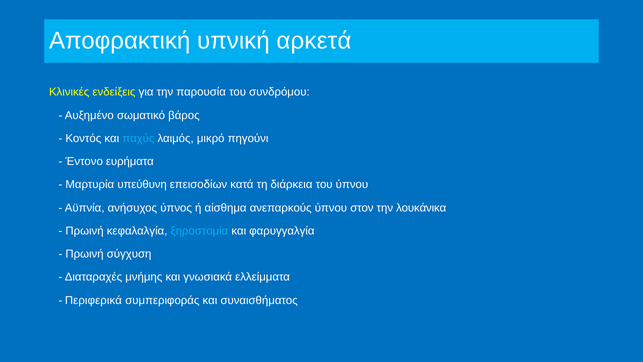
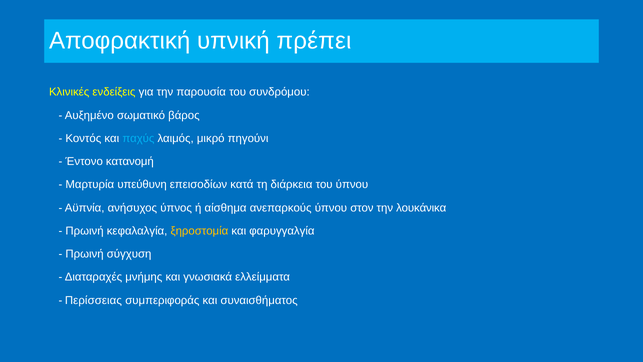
αρκετά: αρκετά -> πρέπει (314, 41)
ευρήματα: ευρήματα -> κατανομή (130, 161)
ξηροστομία colour: light blue -> yellow (199, 231)
Περιφερικά: Περιφερικά -> Περίσσειας (93, 300)
